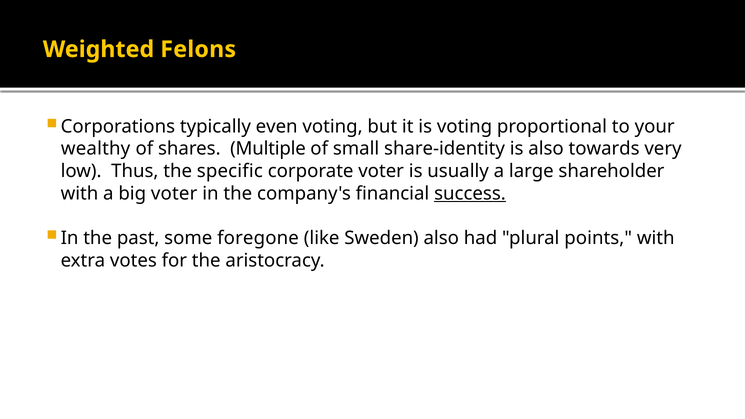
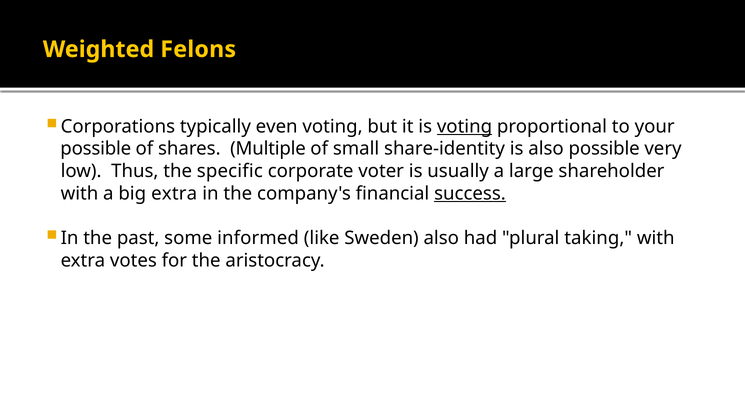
voting underline: none -> present (465, 127)
wealthy: wealthy -> possible (96, 149)
also towards: towards -> possible (604, 149)
big voter: voter -> extra (174, 194)
foregone: foregone -> informed (258, 238)
points: points -> taking (598, 238)
